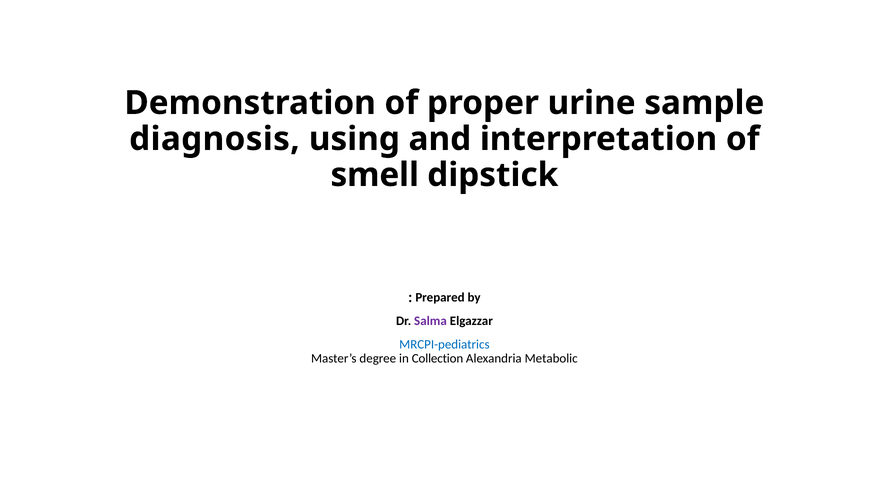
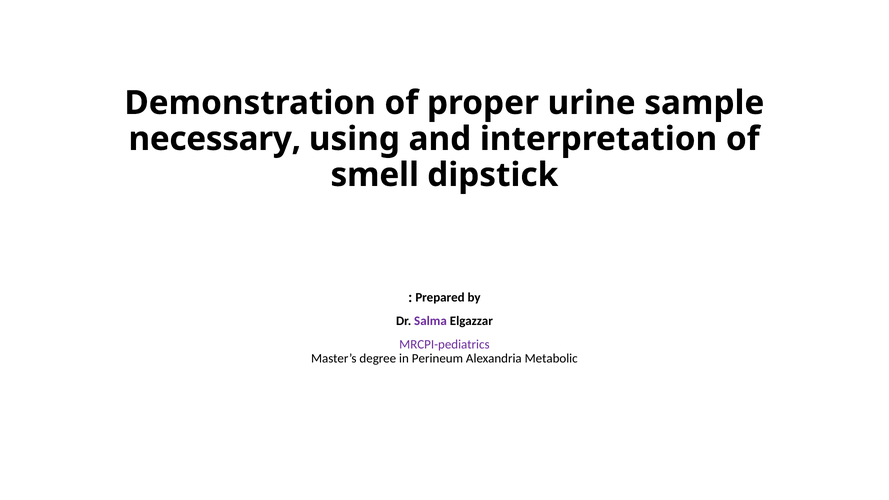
diagnosis: diagnosis -> necessary (215, 139)
MRCPI-pediatrics colour: blue -> purple (444, 344)
Collection: Collection -> Perineum (437, 358)
